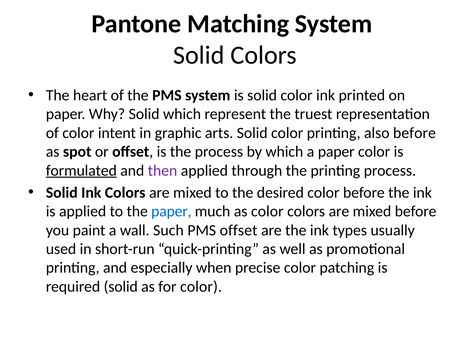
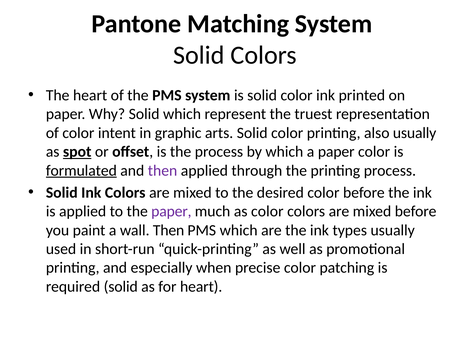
also before: before -> usually (415, 133)
spot underline: none -> present (77, 152)
paper colour: blue -> purple (171, 211)
wall Such: Such -> Then (169, 230)
PMS offset: offset -> which (239, 230)
for color: color -> heart (201, 286)
